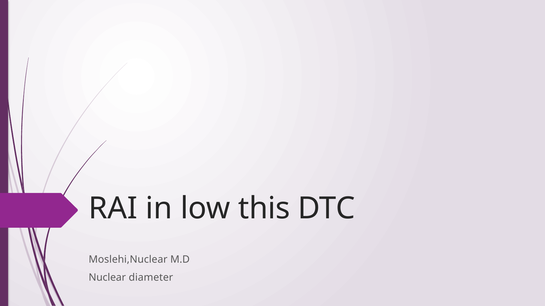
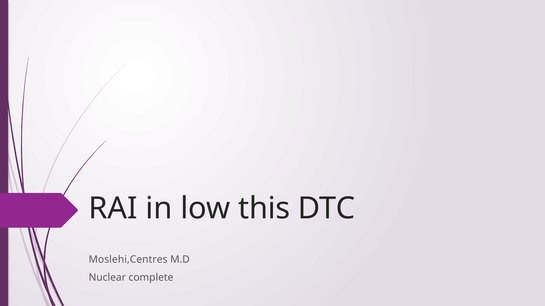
Moslehi,Nuclear: Moslehi,Nuclear -> Moslehi,Centres (128, 260)
diameter: diameter -> complete (151, 278)
